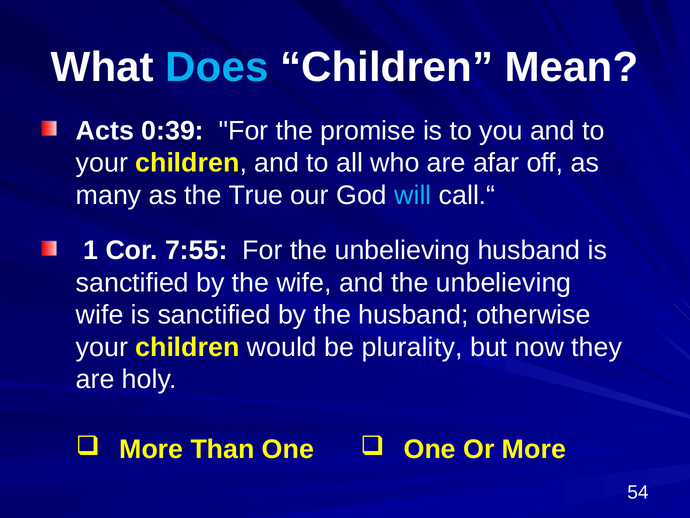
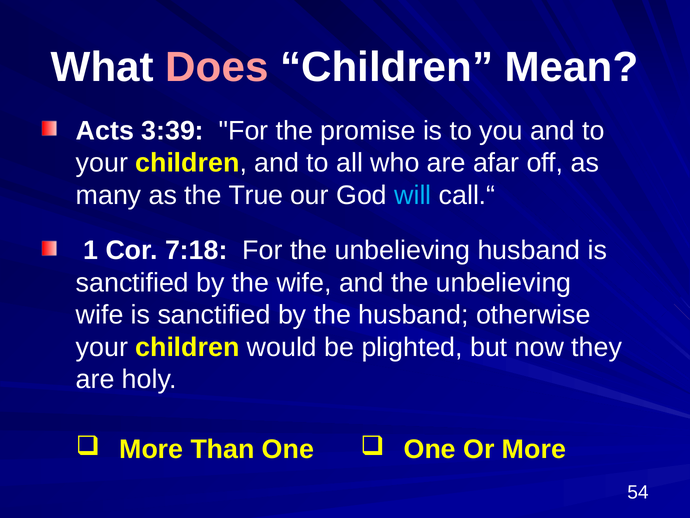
Does colour: light blue -> pink (217, 67)
0:39: 0:39 -> 3:39 (173, 131)
7:55: 7:55 -> 7:18 (196, 250)
plurality: plurality -> plighted (412, 347)
